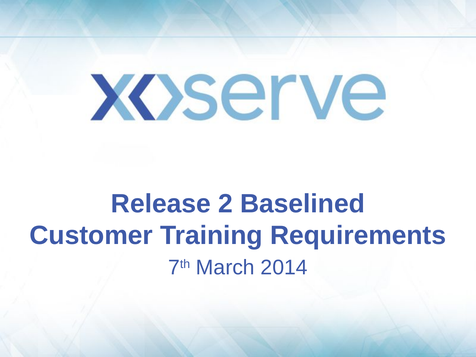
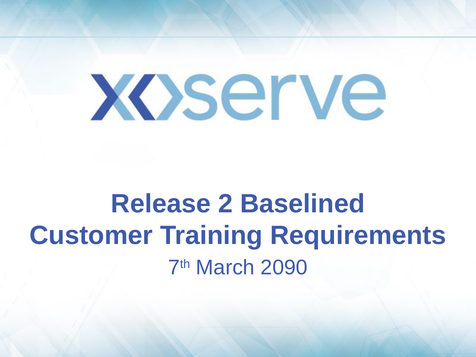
2014: 2014 -> 2090 (284, 267)
